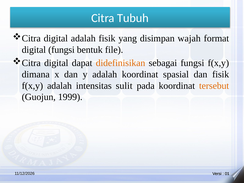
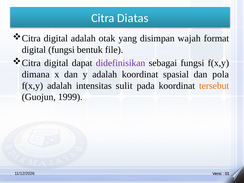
Tubuh: Tubuh -> Diatas (133, 18)
adalah fisik: fisik -> otak (107, 38)
didefinisikan colour: orange -> purple (121, 63)
dan fisik: fisik -> pola (221, 74)
